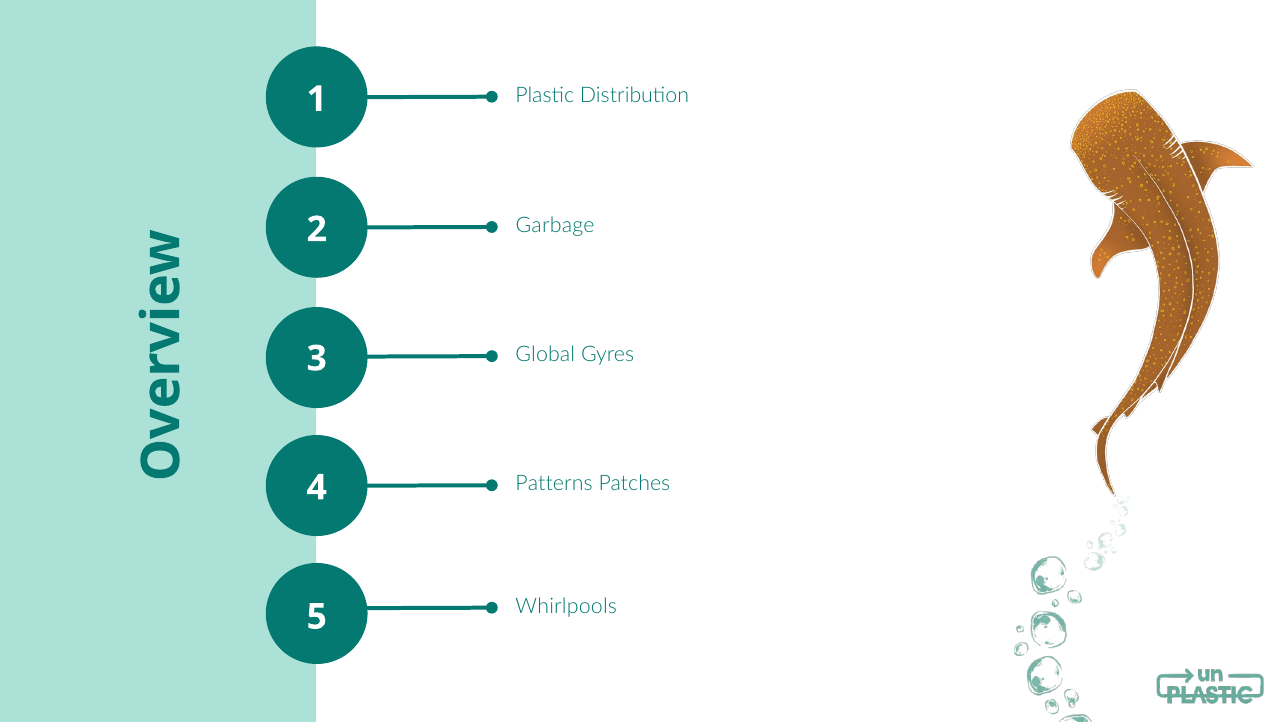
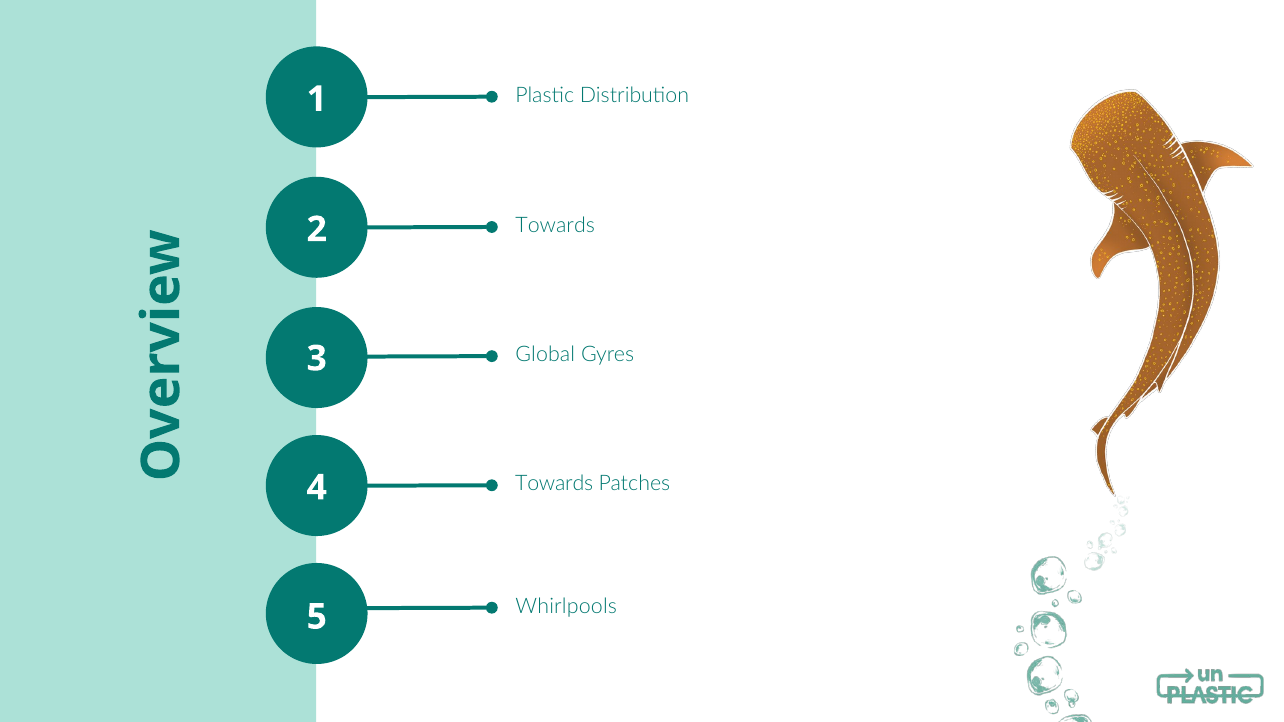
Garbage: Garbage -> Towards (555, 226)
Patterns: Patterns -> Towards (554, 484)
